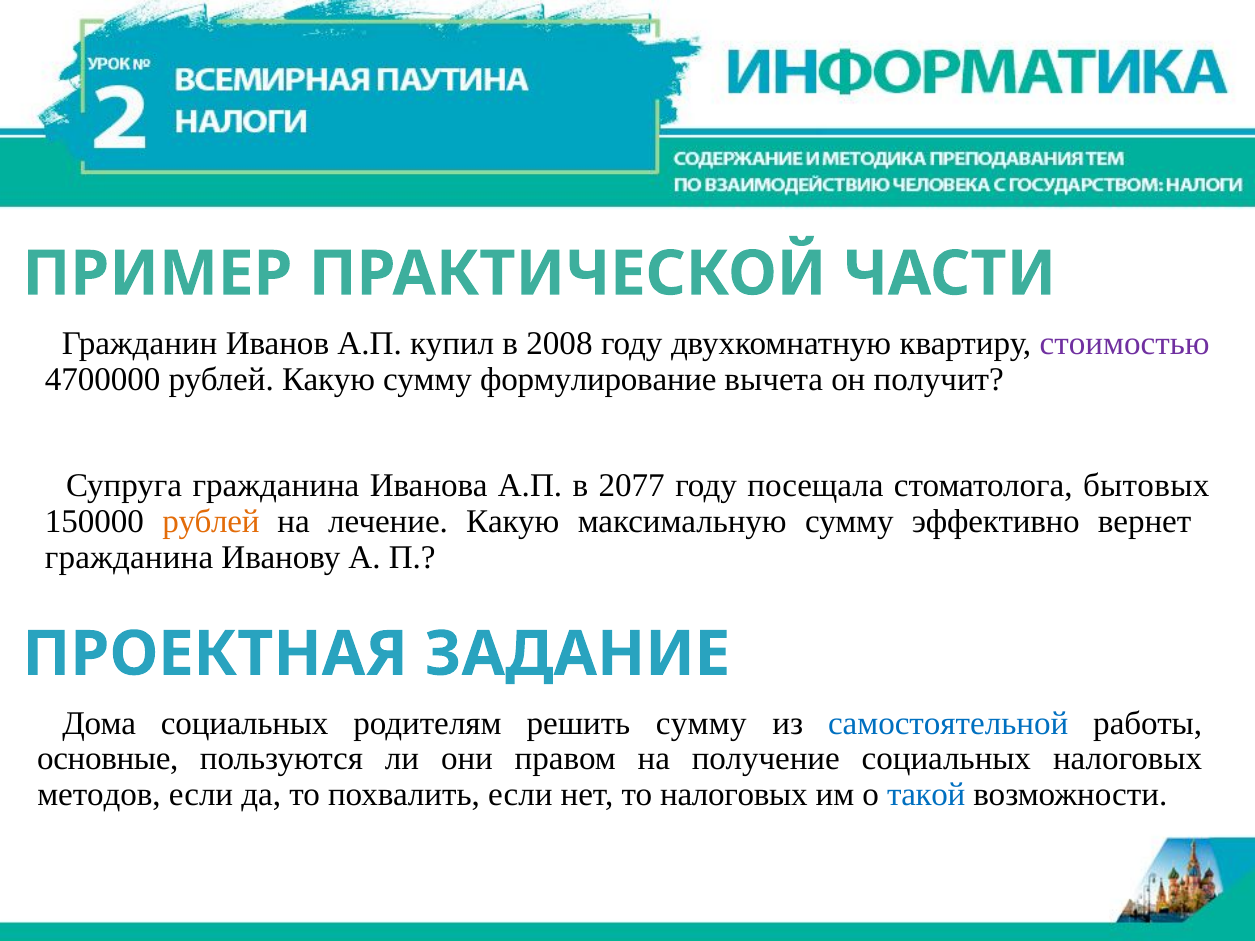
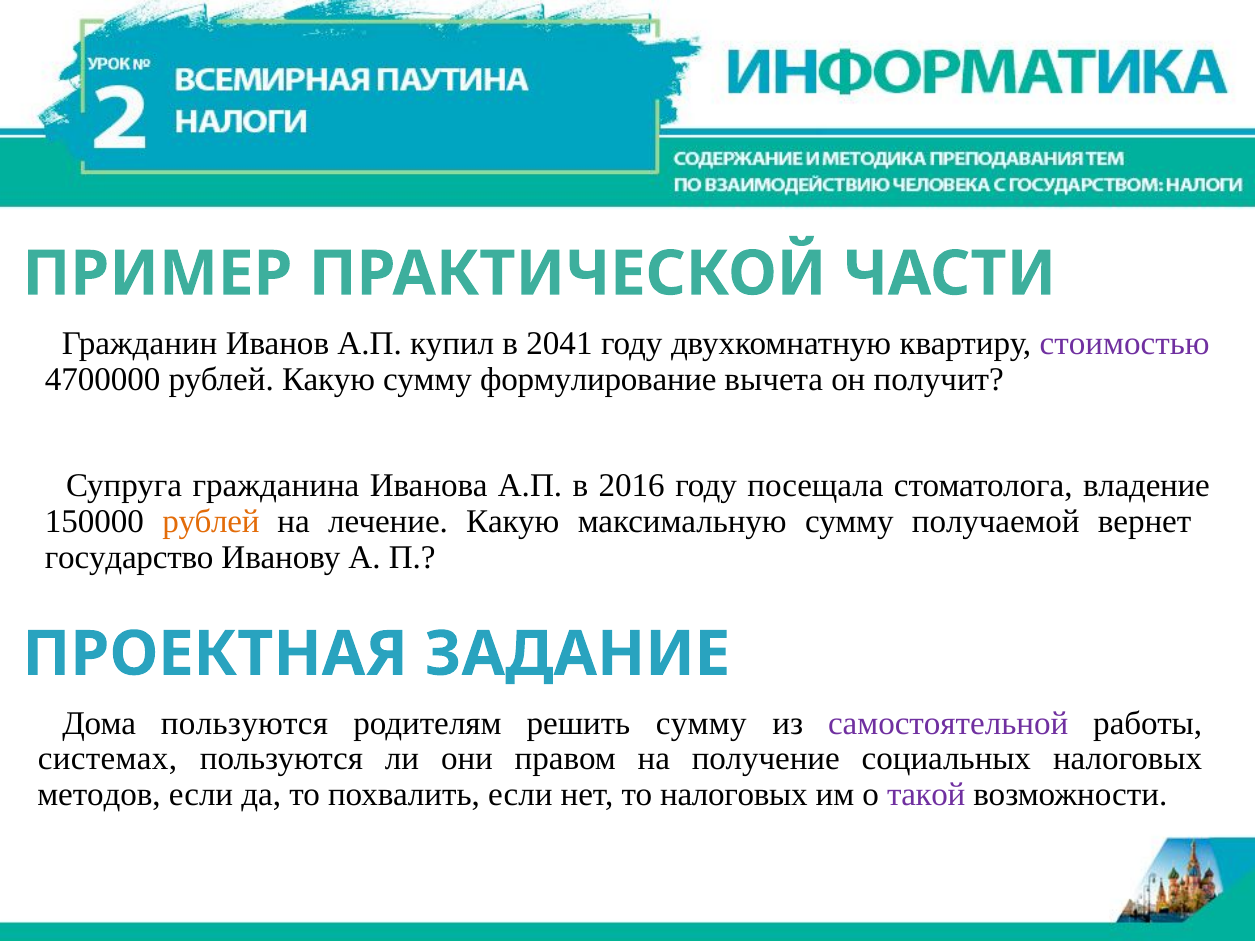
2008: 2008 -> 2041 (559, 344)
2077: 2077 -> 2016 (632, 486)
бытовых: бытовых -> владение (1146, 486)
эффективно: эффективно -> получаемой (996, 522)
гражданина: гражданина -> государство (129, 558)
Дома социальных: социальных -> пользуются (244, 723)
самостоятельной colour: blue -> purple (948, 723)
основные: основные -> системах (107, 759)
такой colour: blue -> purple (926, 795)
